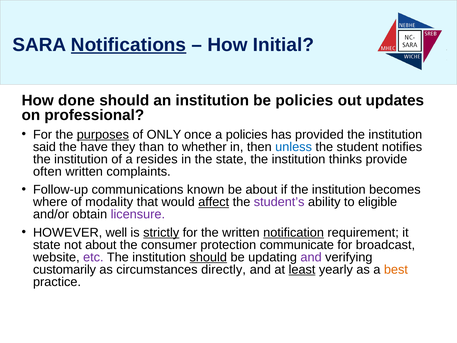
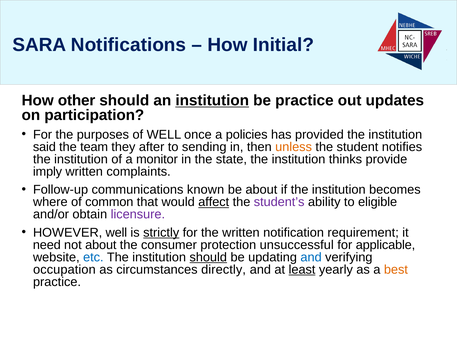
Notifications underline: present -> none (129, 45)
done: done -> other (77, 100)
institution underline: none -> present (212, 100)
be policies: policies -> practice (304, 100)
professional: professional -> participation (94, 115)
purposes underline: present -> none (103, 135)
of ONLY: ONLY -> WELL (164, 135)
have: have -> team (94, 147)
than: than -> after (152, 147)
whether: whether -> sending (204, 147)
unless colour: blue -> orange (294, 147)
resides: resides -> monitor (157, 159)
often: often -> imply (48, 172)
modality: modality -> common (109, 202)
notification underline: present -> none (294, 232)
state: state -> need (47, 245)
communicate: communicate -> unsuccessful (297, 245)
broadcast: broadcast -> applicable (385, 245)
etc colour: purple -> blue (93, 257)
and colour: purple -> blue (311, 257)
customarily: customarily -> occupation (64, 269)
